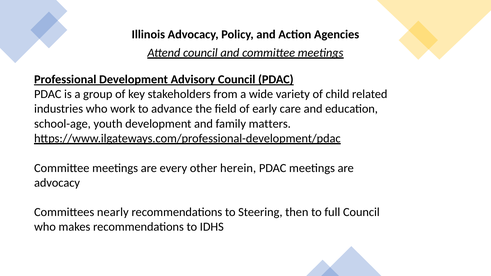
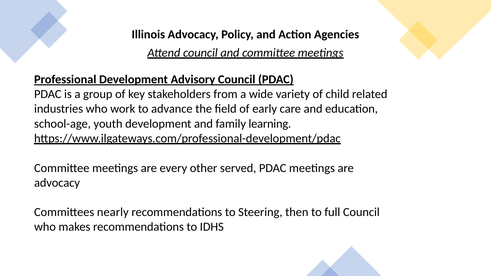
matters: matters -> learning (270, 124)
herein: herein -> served (238, 168)
